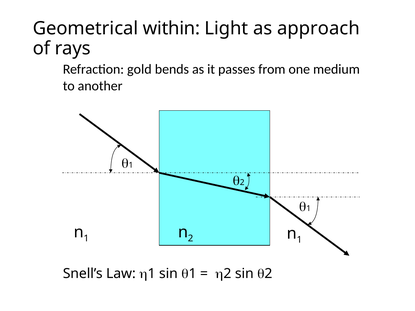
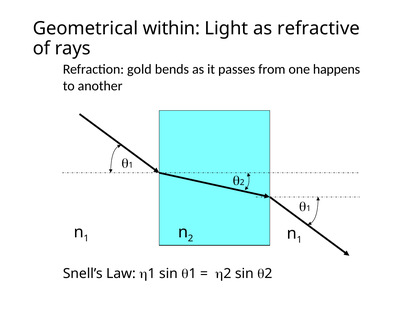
approach: approach -> refractive (318, 29)
medium: medium -> happens (337, 69)
